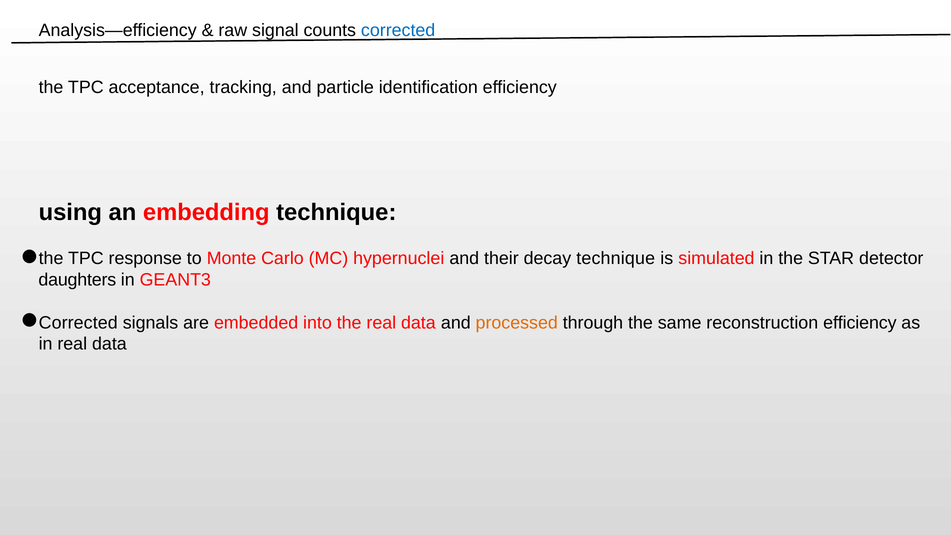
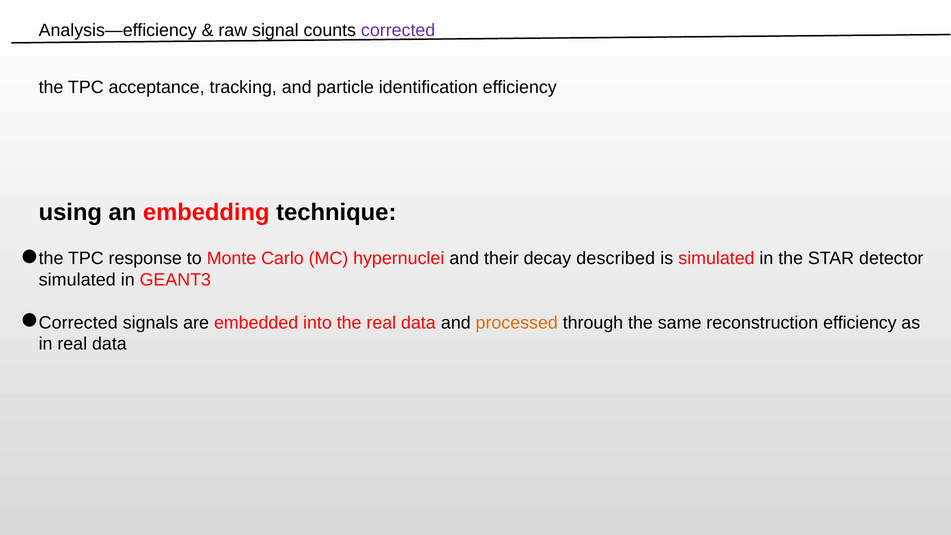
corrected colour: blue -> purple (398, 30)
decay technique: technique -> described (616, 258)
daughters: daughters -> simulated (77, 280)
